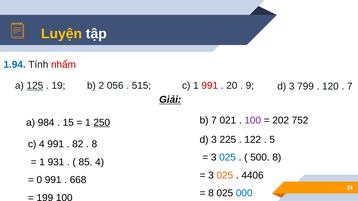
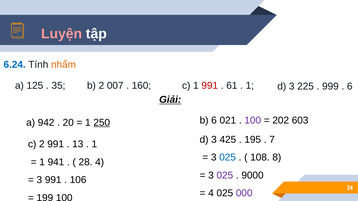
Luyện colour: yellow -> pink (62, 34)
1.94: 1.94 -> 6.24 (15, 65)
nhẩm colour: red -> orange (63, 65)
125 underline: present -> none (35, 86)
19: 19 -> 35 (58, 86)
056: 056 -> 007 (115, 86)
515: 515 -> 160 (141, 86)
20: 20 -> 61 (232, 86)
9: 9 -> 1 (250, 86)
799: 799 -> 225 (306, 86)
120: 120 -> 999 (330, 86)
7: 7 -> 6 (350, 86)
984: 984 -> 942 (46, 123)
15: 15 -> 20 (68, 123)
b 7: 7 -> 6 (214, 121)
752: 752 -> 603 (300, 121)
225: 225 -> 425 (228, 140)
122: 122 -> 195 (253, 140)
5: 5 -> 7 (272, 140)
c 4: 4 -> 2 (42, 144)
82: 82 -> 13 (78, 144)
8: 8 -> 1 (94, 144)
500: 500 -> 108 (260, 158)
931: 931 -> 941 (56, 162)
85: 85 -> 28 (86, 162)
025 colour: orange -> purple (225, 176)
4406: 4406 -> 9000 (252, 176)
0: 0 -> 3 (39, 180)
668: 668 -> 106 (78, 180)
8: 8 -> 4 (211, 194)
000 colour: blue -> purple (244, 194)
